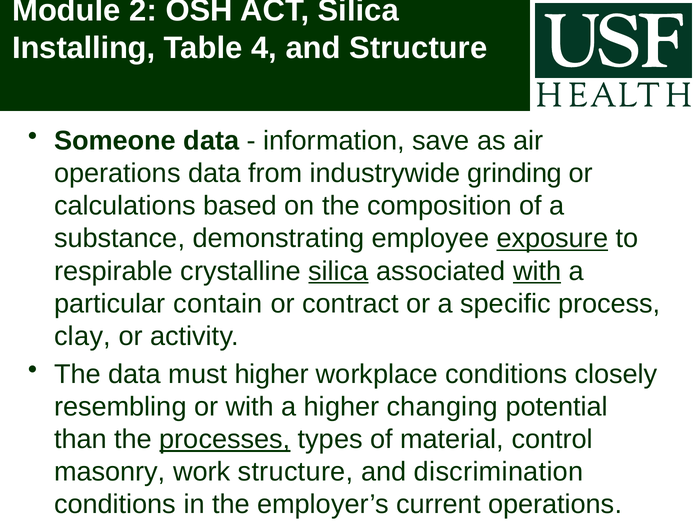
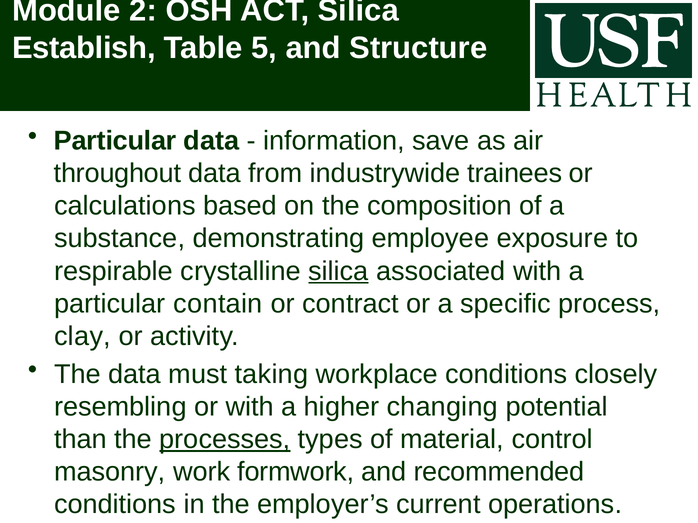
Installing: Installing -> Establish (84, 48)
4: 4 -> 5 (264, 48)
Someone: Someone -> Particular (115, 141)
operations: operations -> throughout (118, 174)
grinding: grinding -> trainees (515, 174)
exposure underline: present -> none (552, 239)
with underline: present -> none (537, 271)
must higher: higher -> taking (271, 375)
work structure: structure -> formwork (296, 472)
discrimination: discrimination -> recommended (499, 472)
